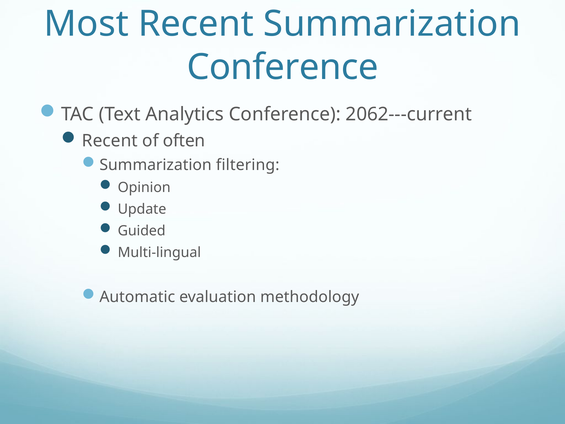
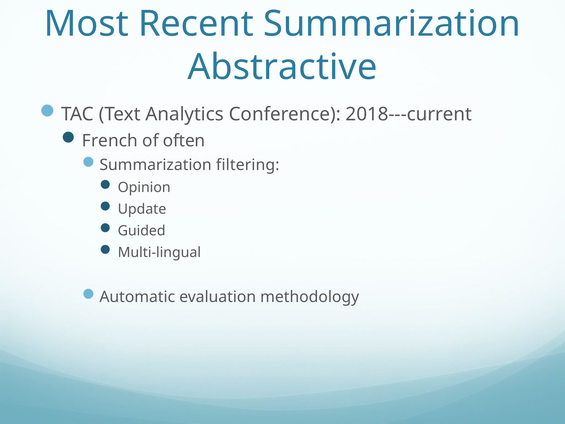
Conference: Conference -> Abstractive (282, 67)
2062---current: 2062---current -> 2018---current (409, 114)
Recent: Recent -> French (110, 141)
